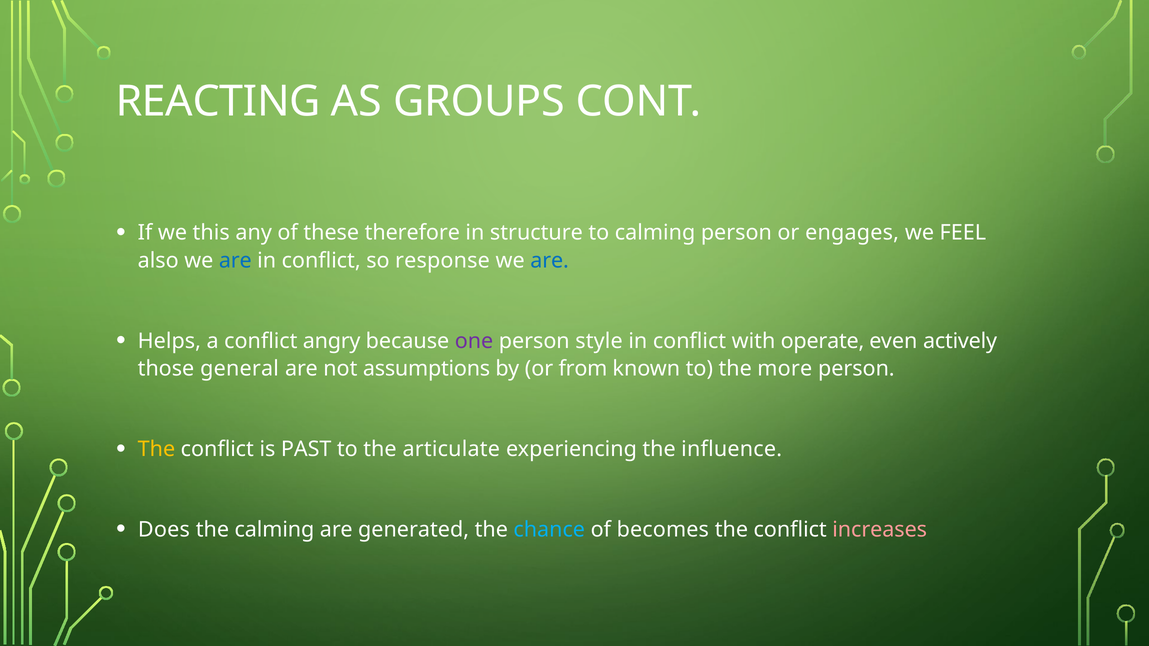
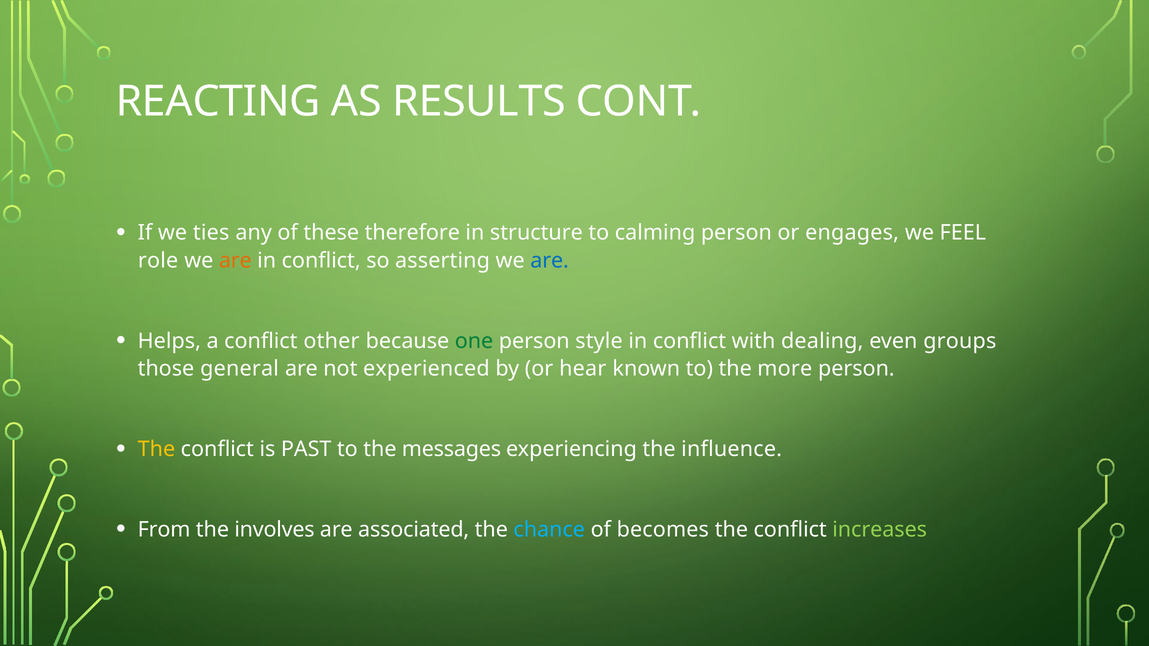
GROUPS: GROUPS -> RESULTS (479, 102)
this: this -> ties (211, 233)
also: also -> role (158, 261)
are colour: blue -> orange (235, 261)
response: response -> asserting (443, 261)
angry: angry -> other (331, 341)
one colour: purple -> green (474, 341)
operate: operate -> dealing (822, 341)
actively: actively -> groups (960, 341)
assumptions: assumptions -> experienced (426, 369)
from: from -> hear (583, 369)
articulate: articulate -> messages (451, 449)
Does: Does -> From (164, 530)
the calming: calming -> involves (275, 530)
generated: generated -> associated (414, 530)
increases colour: pink -> light green (880, 530)
